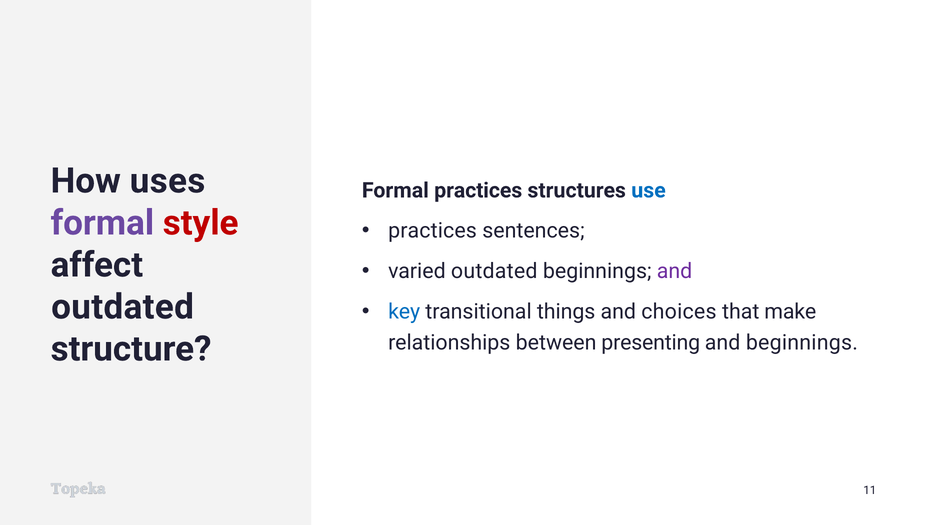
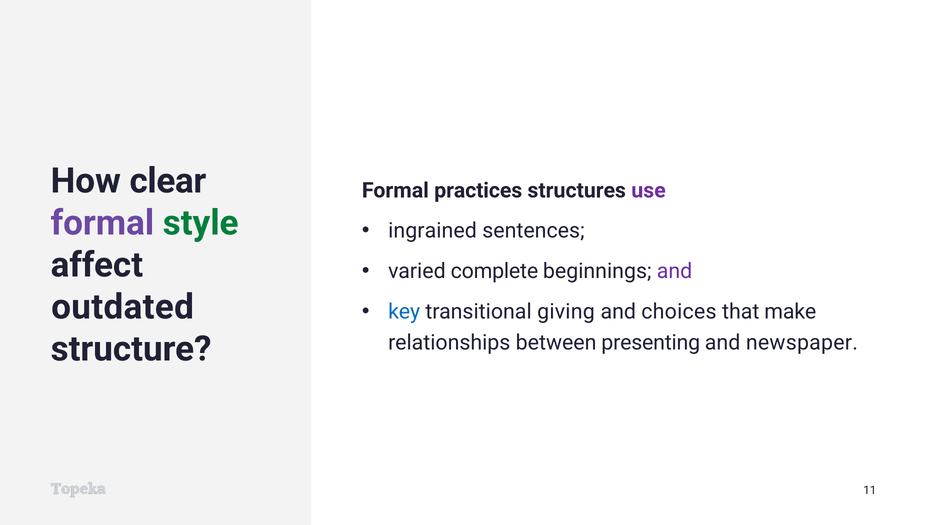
uses: uses -> clear (168, 181)
use colour: blue -> purple (649, 191)
style colour: red -> green (201, 223)
practices: practices -> ingrained (433, 231)
varied outdated: outdated -> complete (494, 272)
things: things -> giving (566, 312)
and beginnings: beginnings -> newspaper (802, 343)
